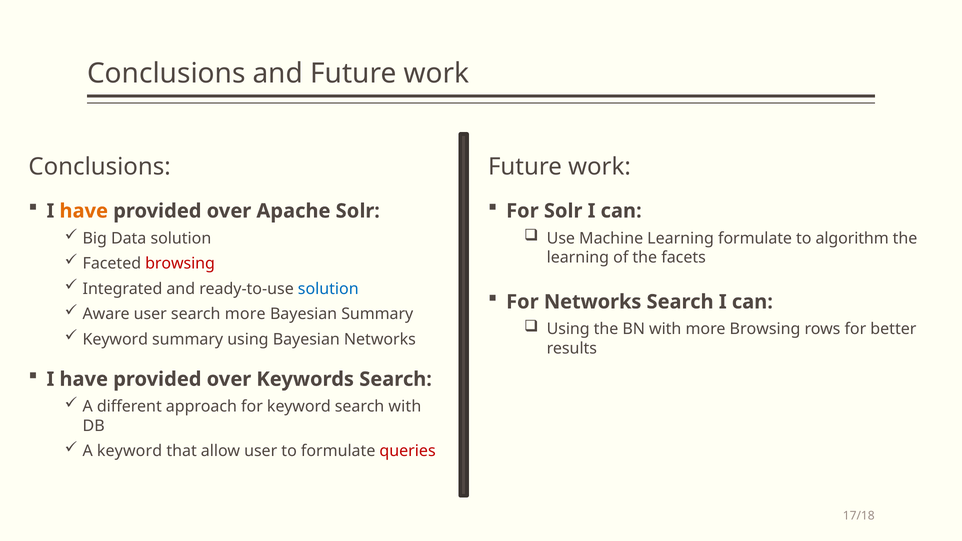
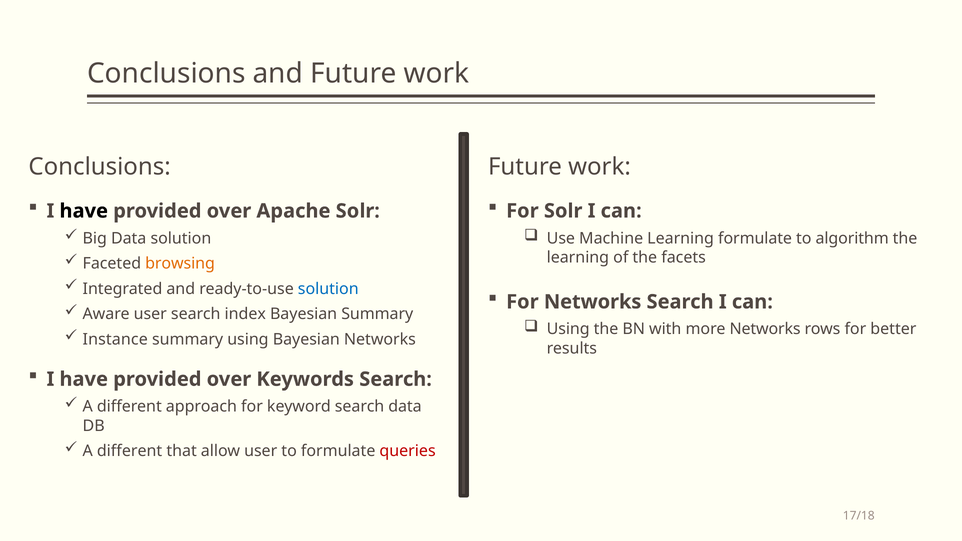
have colour: orange -> black (84, 211)
browsing colour: red -> orange (180, 264)
search more: more -> index (245, 314)
more Browsing: Browsing -> Networks (765, 329)
Keyword: Keyword -> Instance (115, 339)
search with: with -> data (405, 407)
keyword: keyword -> different (130, 451)
